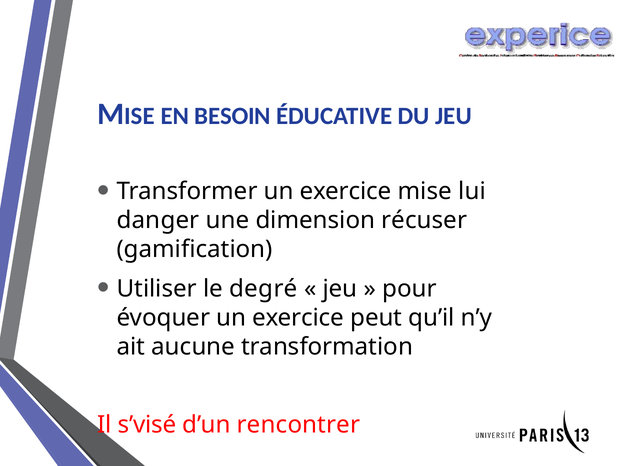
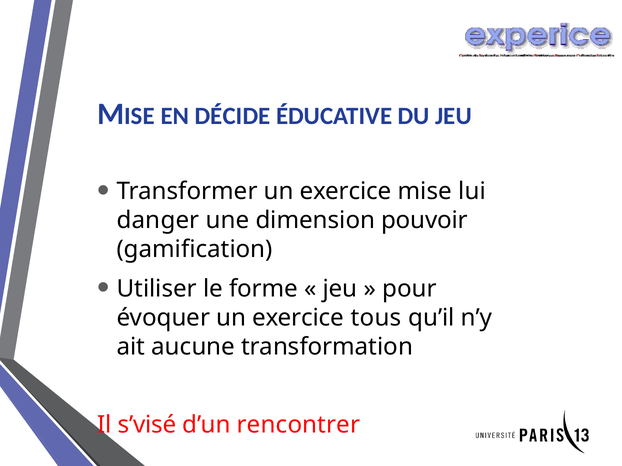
BESOIN: BESOIN -> DÉCIDE (233, 116)
récuser: récuser -> pouvoir (424, 221)
degré: degré -> forme (264, 289)
peut: peut -> tous (376, 318)
